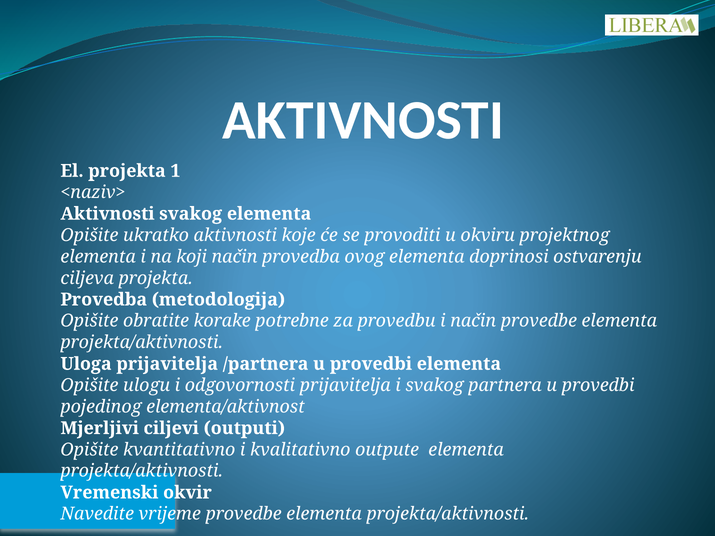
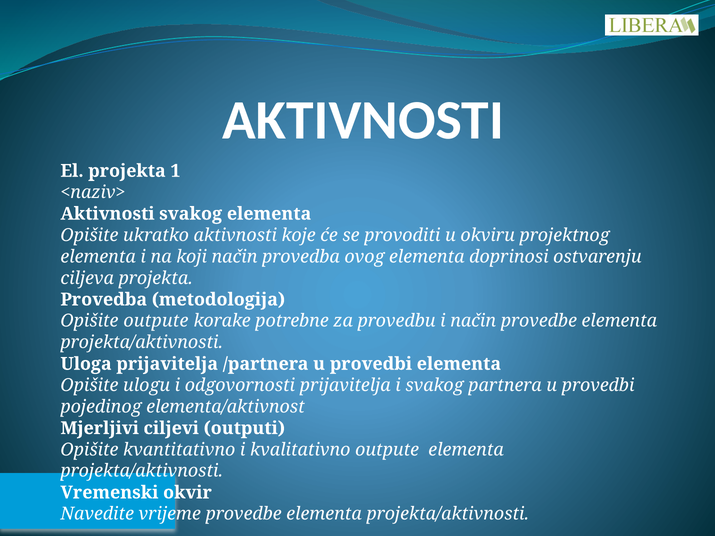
Opišite obratite: obratite -> outpute (156, 321)
